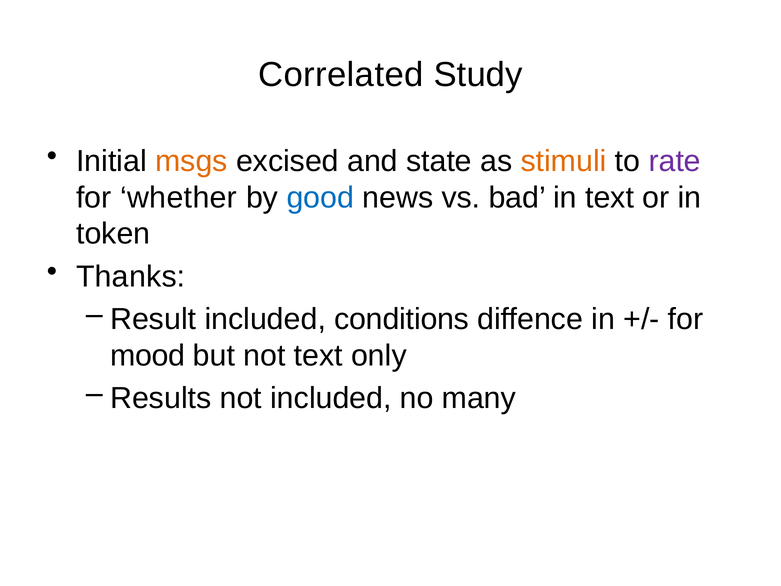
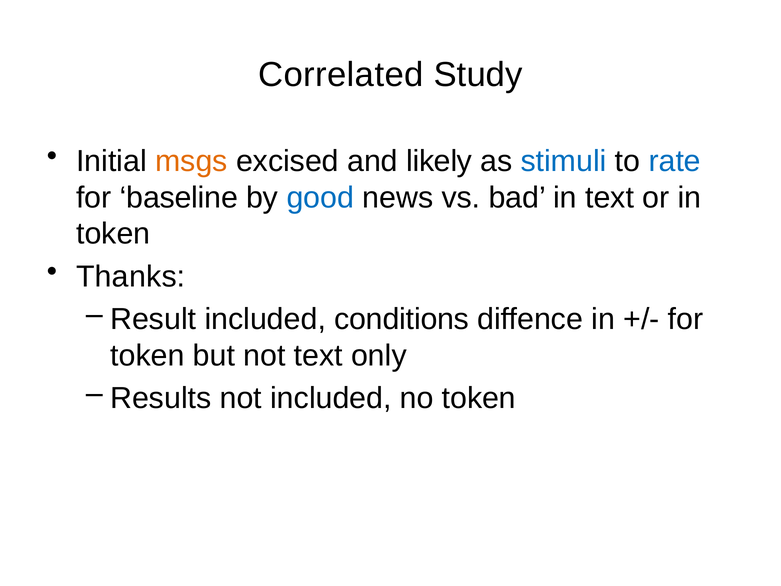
state: state -> likely (439, 161)
stimuli colour: orange -> blue (564, 161)
rate colour: purple -> blue (675, 161)
whether: whether -> baseline (179, 197)
mood: mood -> token (147, 355)
no many: many -> token (479, 398)
